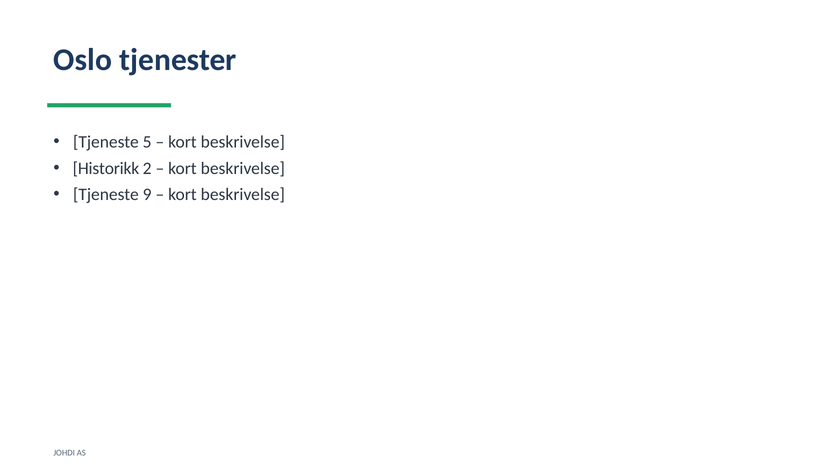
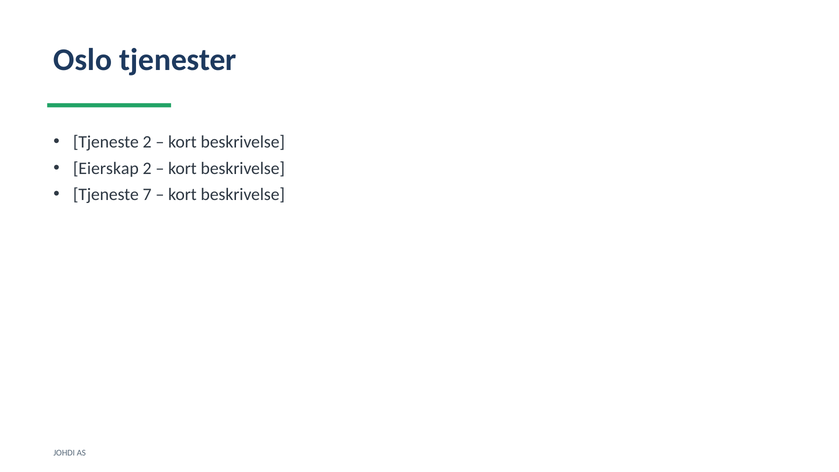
Tjeneste 5: 5 -> 2 (147, 142)
Historikk: Historikk -> Eierskap (106, 168)
9: 9 -> 7 (147, 195)
